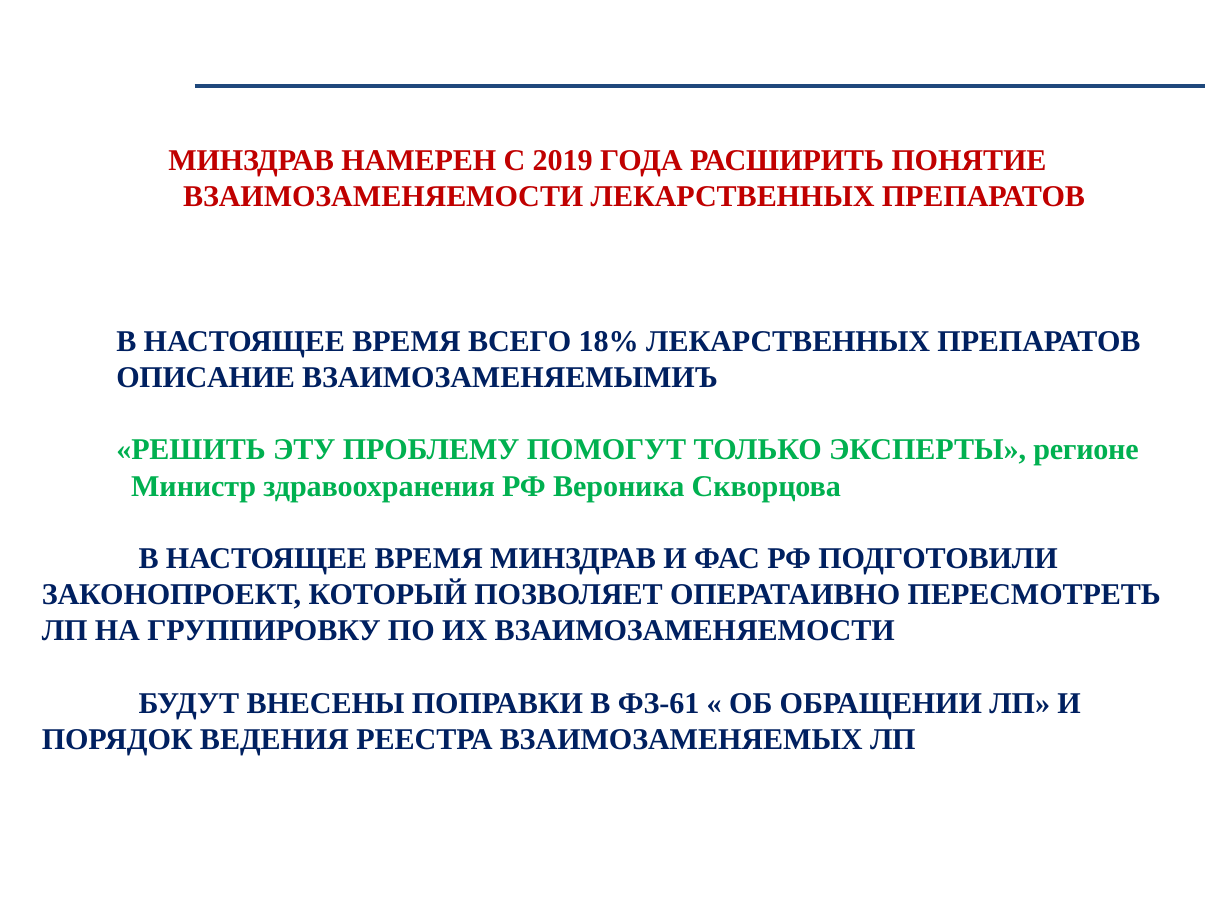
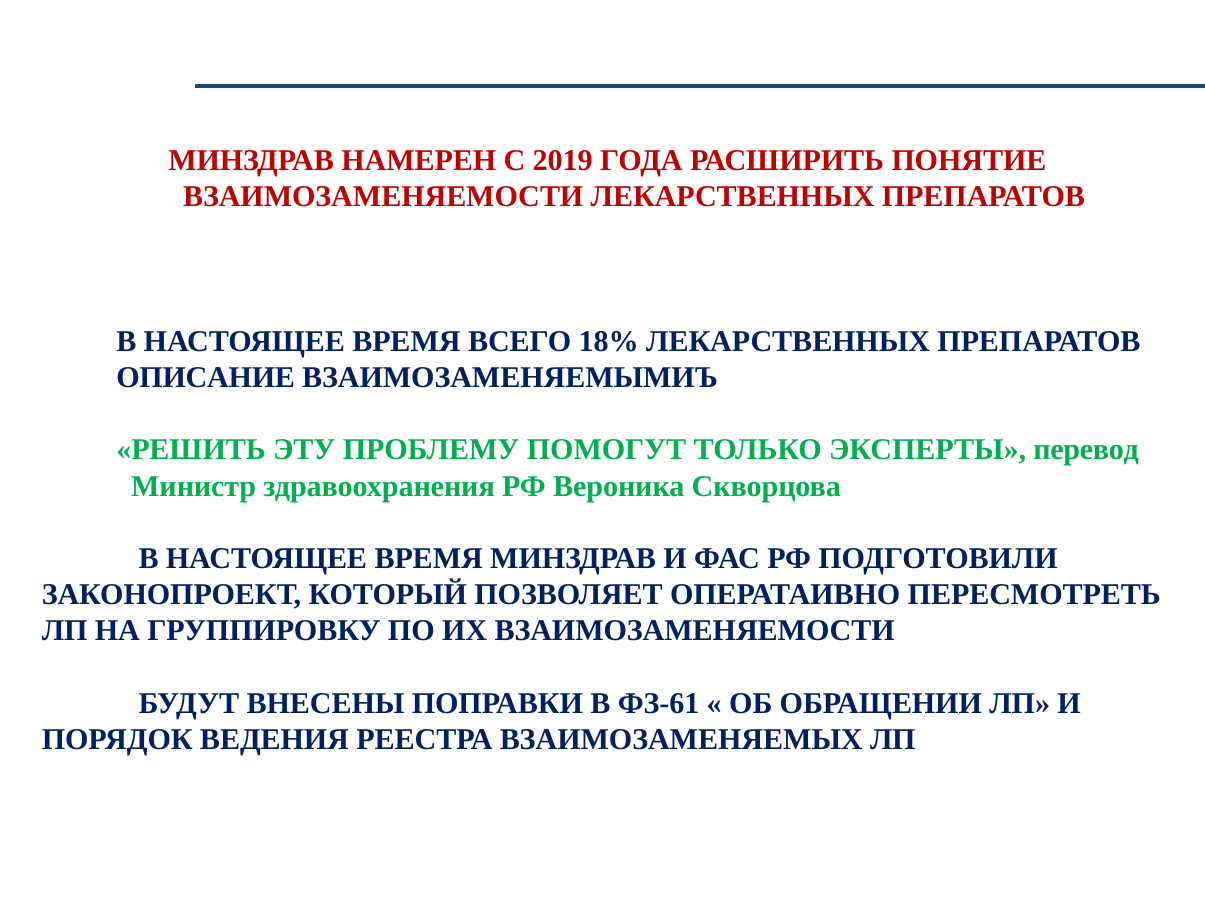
регионе: регионе -> перевод (1086, 450)
